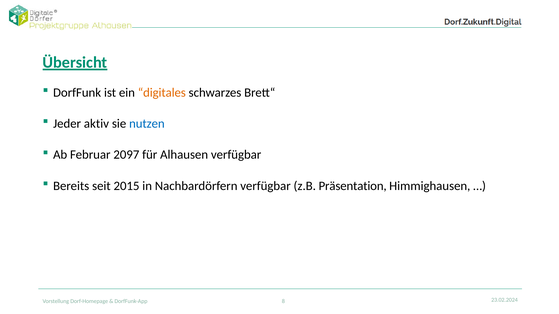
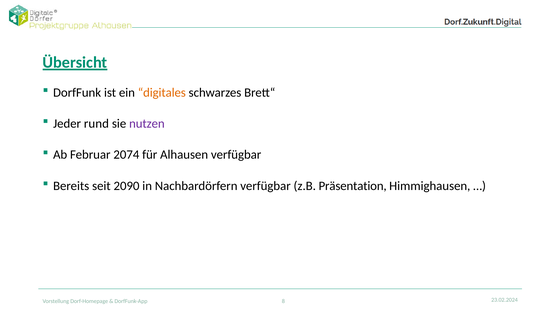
aktiv: aktiv -> rund (96, 124)
nutzen colour: blue -> purple (147, 124)
2097: 2097 -> 2074 (126, 155)
2015: 2015 -> 2090 (127, 186)
